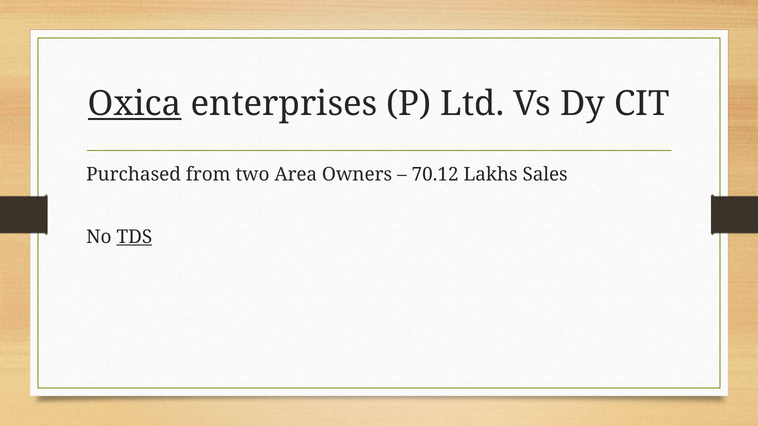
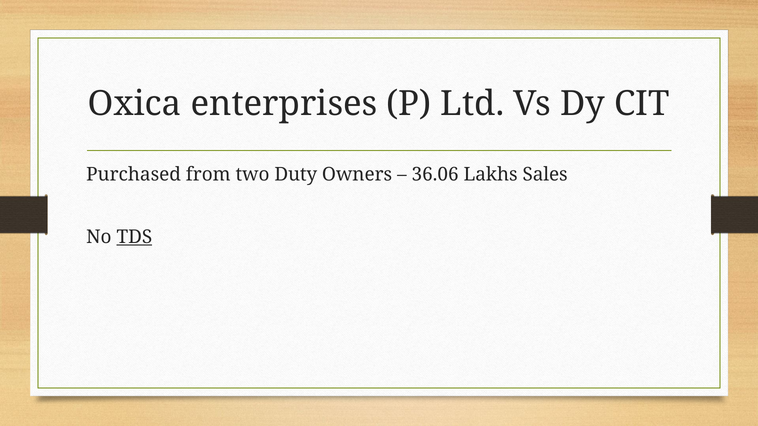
Oxica underline: present -> none (135, 104)
Area: Area -> Duty (296, 175)
70.12: 70.12 -> 36.06 (435, 175)
